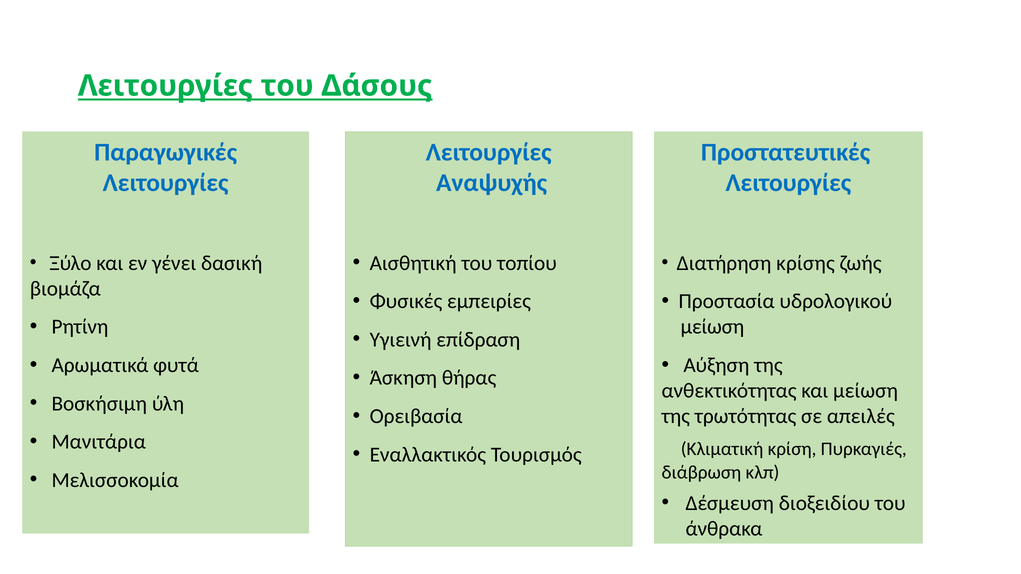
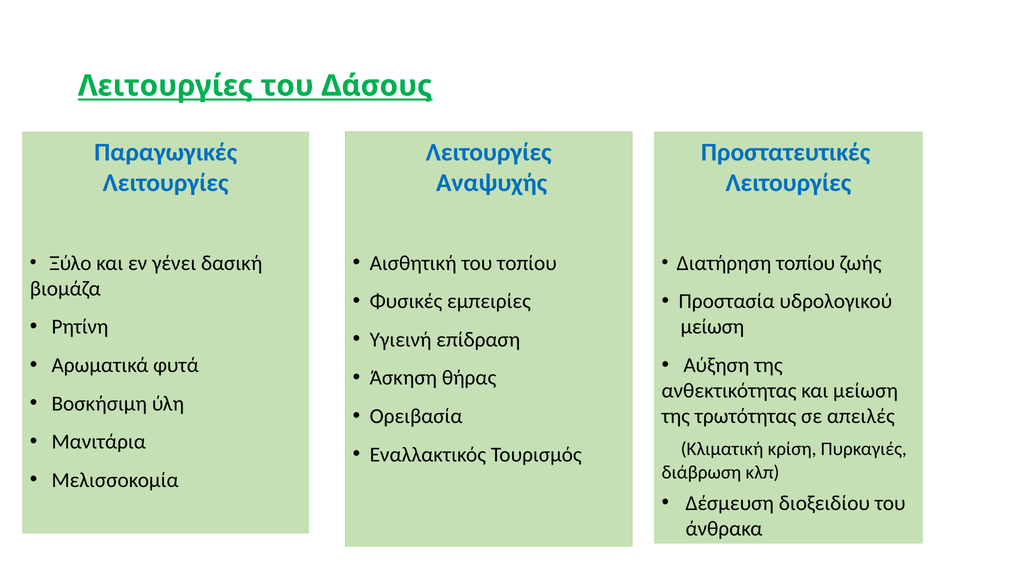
Διατήρηση κρίσης: κρίσης -> τοπίου (806, 263)
